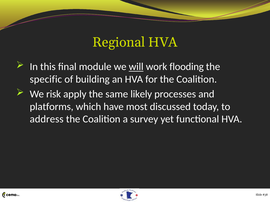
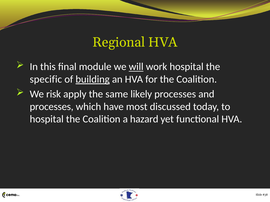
work flooding: flooding -> hospital (187, 67)
building underline: none -> present (93, 79)
platforms: platforms -> processes (52, 107)
address: address -> hospital (47, 119)
survey: survey -> hazard (144, 119)
